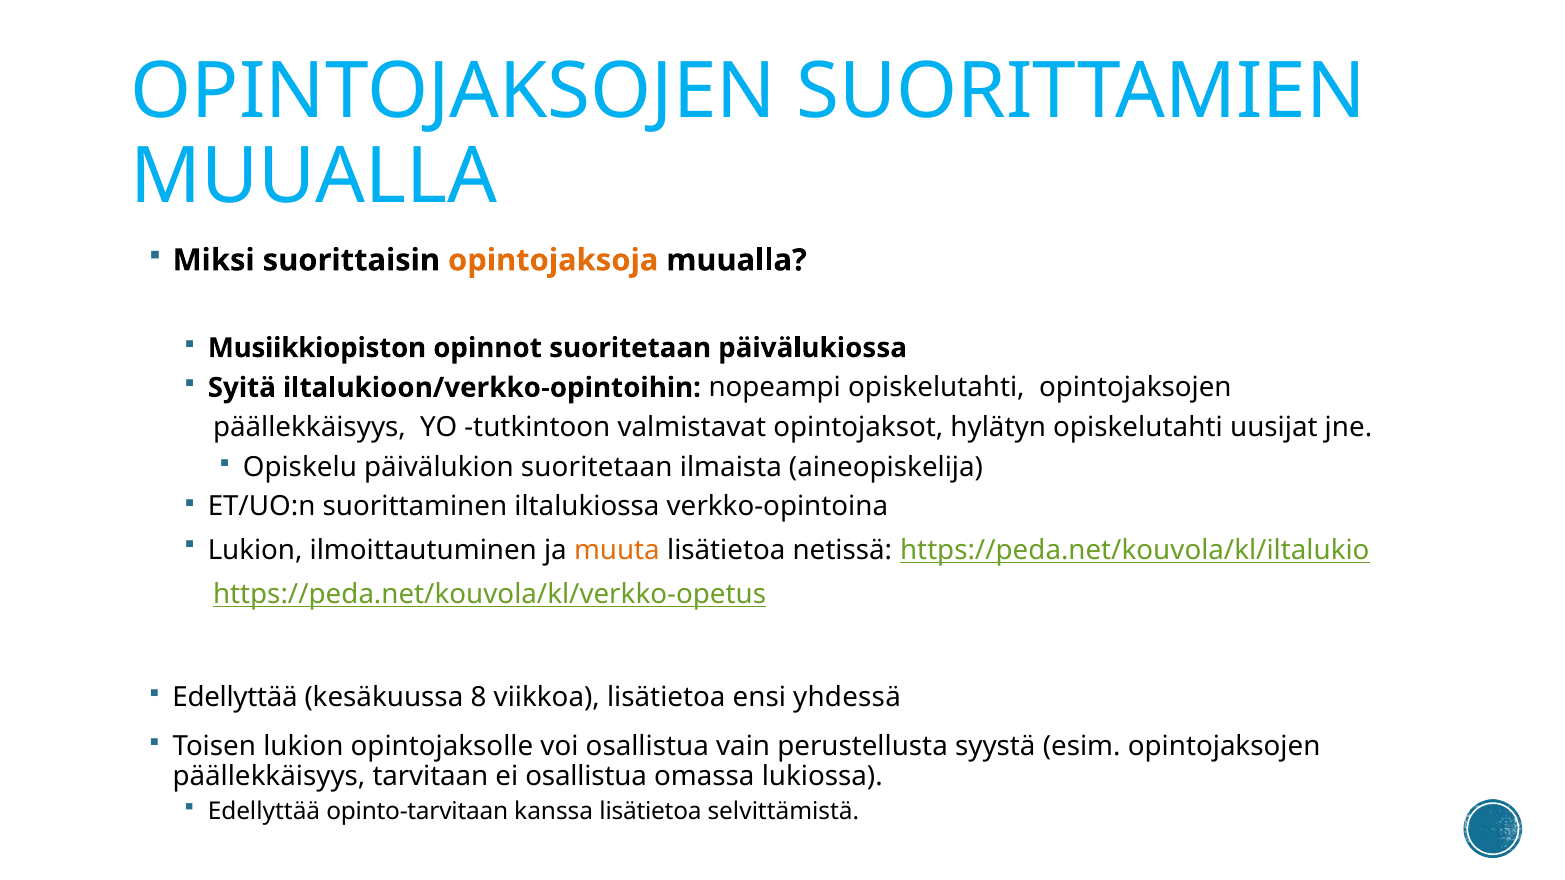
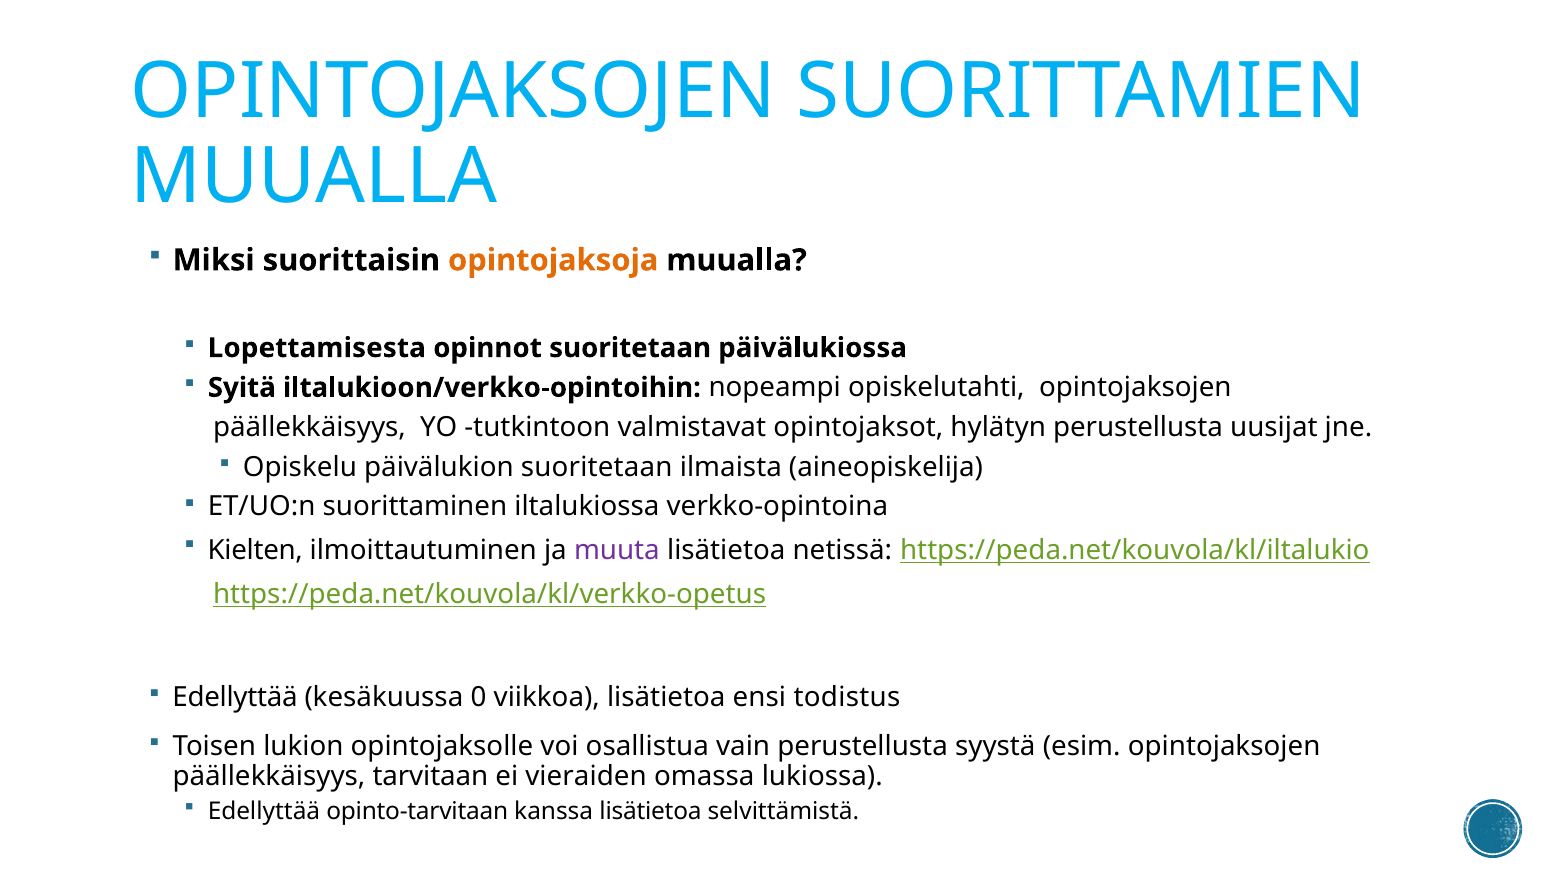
Musiikkiopiston: Musiikkiopiston -> Lopettamisesta (317, 348)
hylätyn opiskelutahti: opiskelutahti -> perustellusta (1138, 428)
Lukion: Lukion -> Kielten (255, 550)
muuta colour: orange -> purple (617, 550)
8: 8 -> 0 (479, 697)
yhdessä: yhdessä -> todistus (847, 697)
ei osallistua: osallistua -> vieraiden (586, 777)
